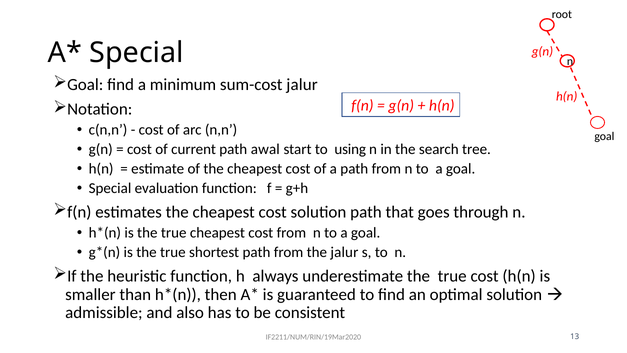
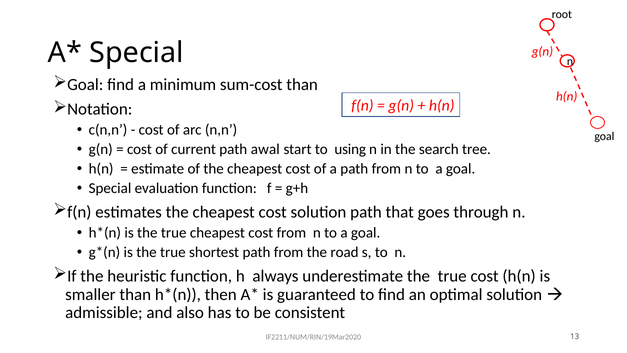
sum-cost jalur: jalur -> than (302, 84)
the jalur: jalur -> road (345, 252)
